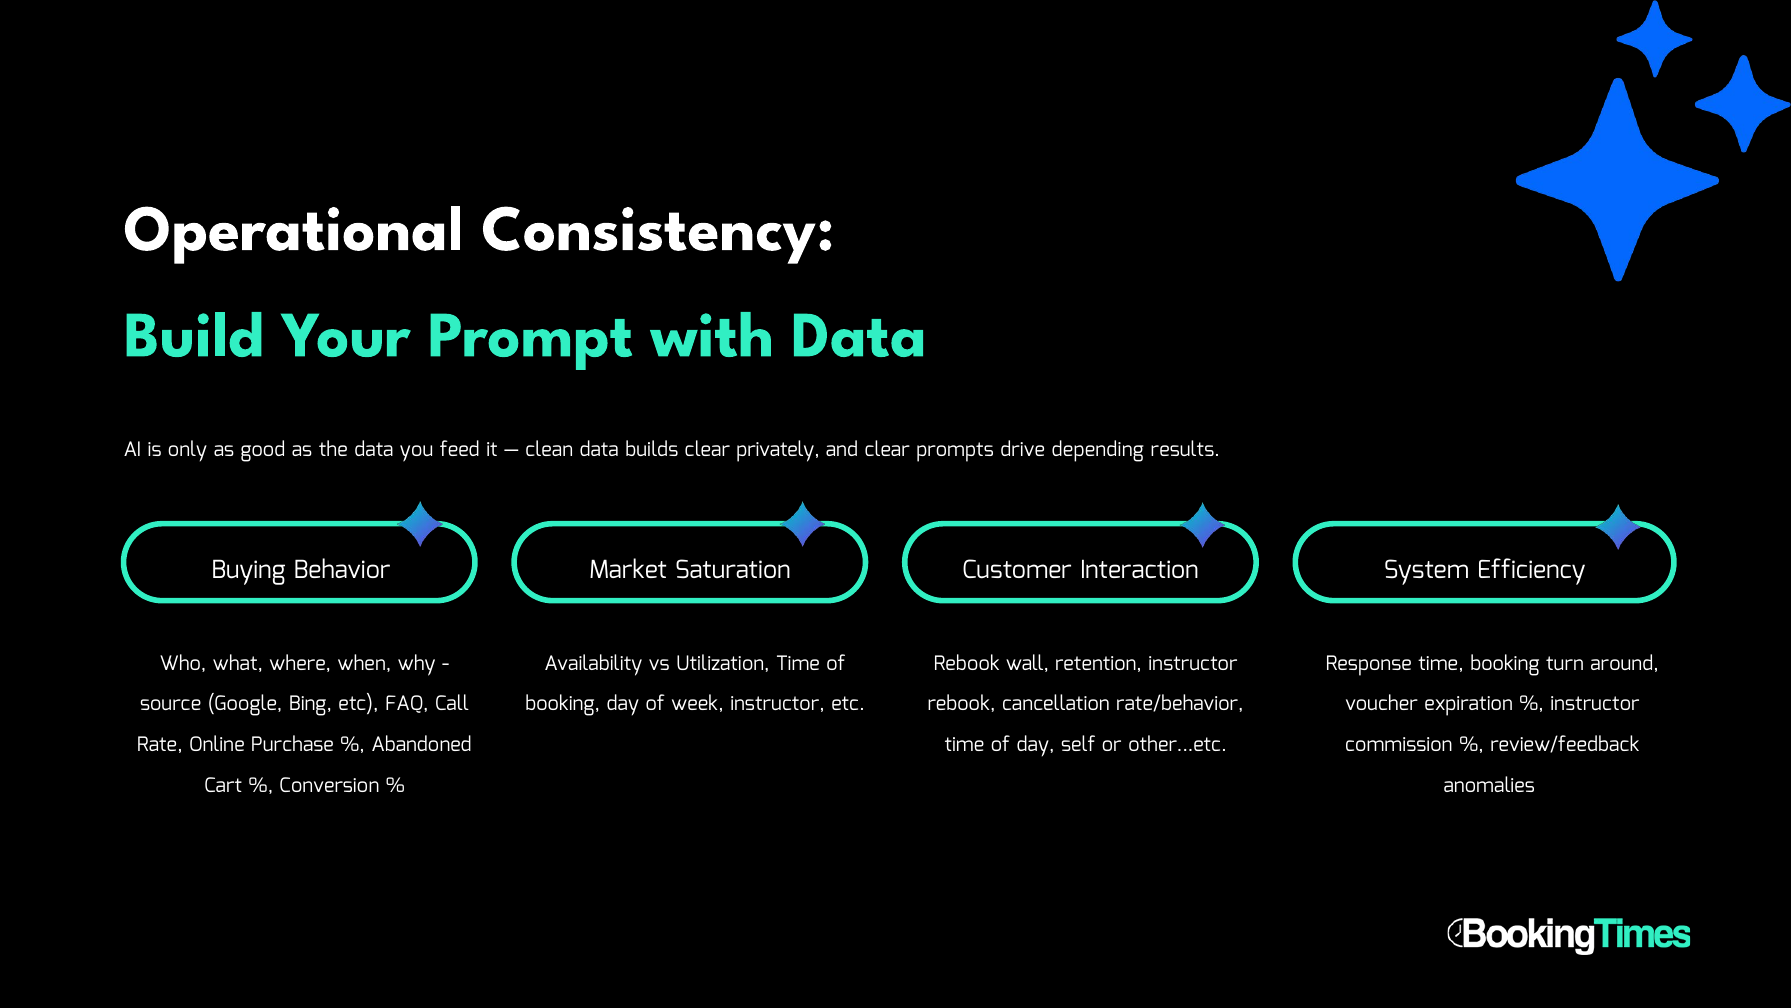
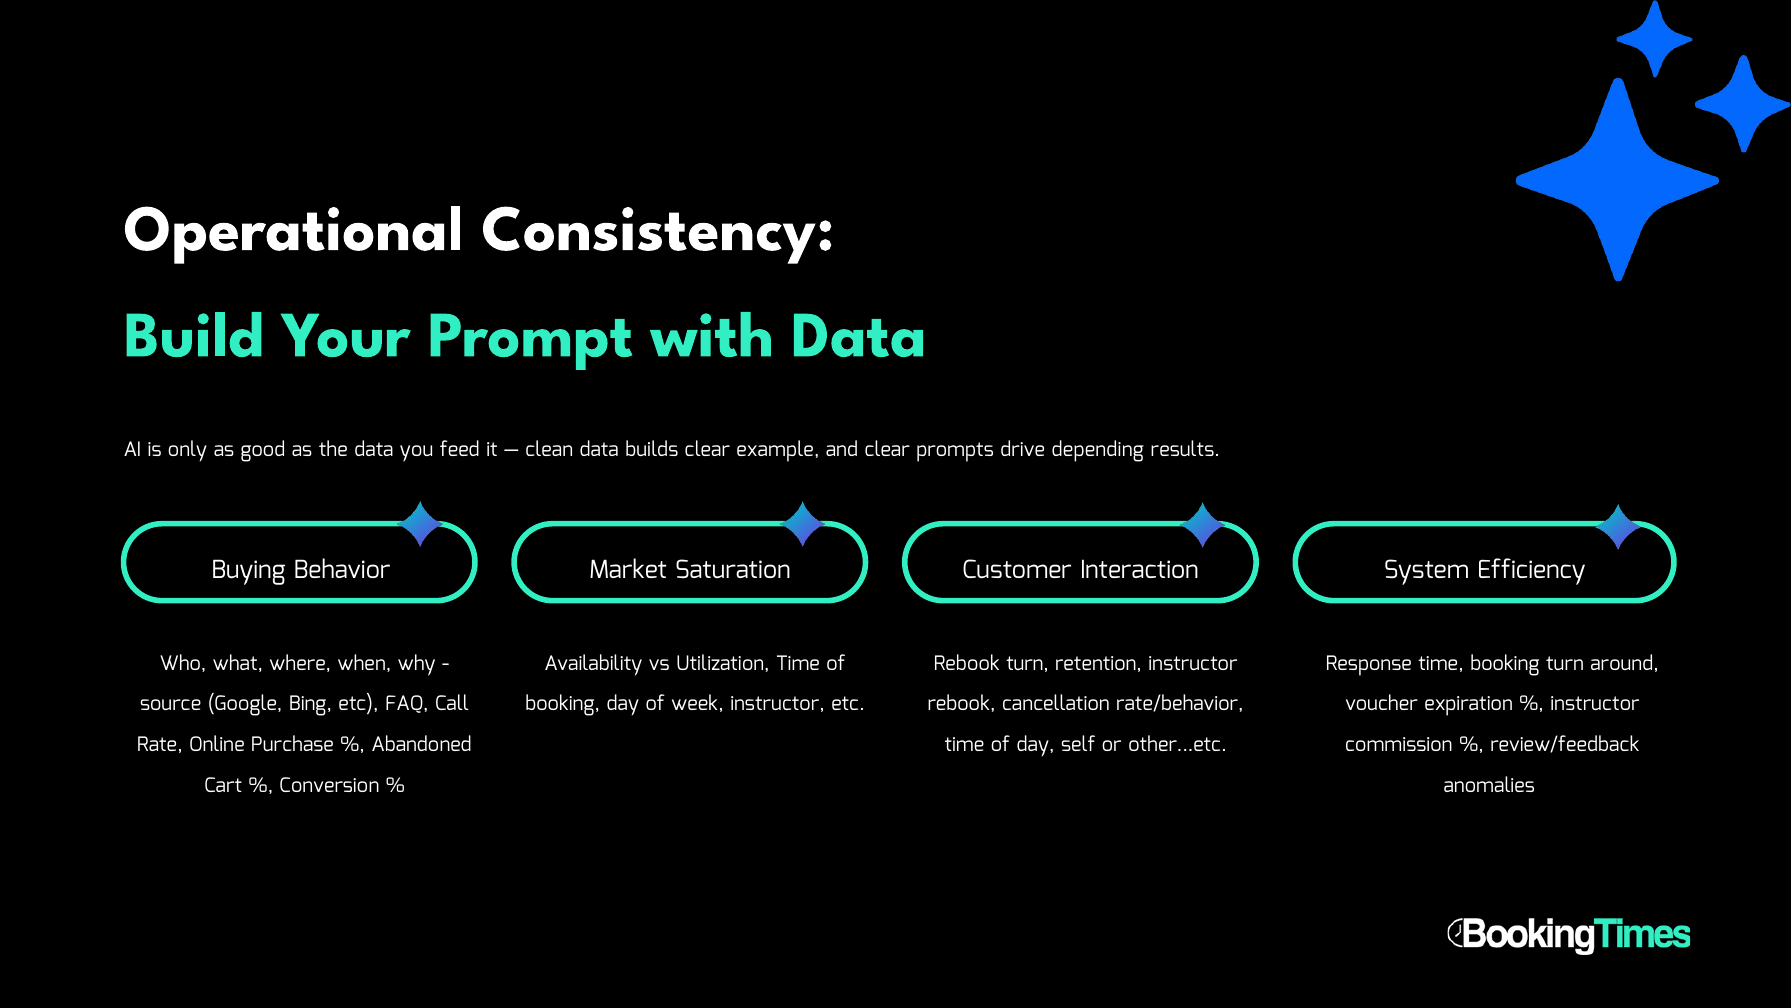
privately: privately -> example (778, 449)
Rebook wall: wall -> turn (1027, 663)
